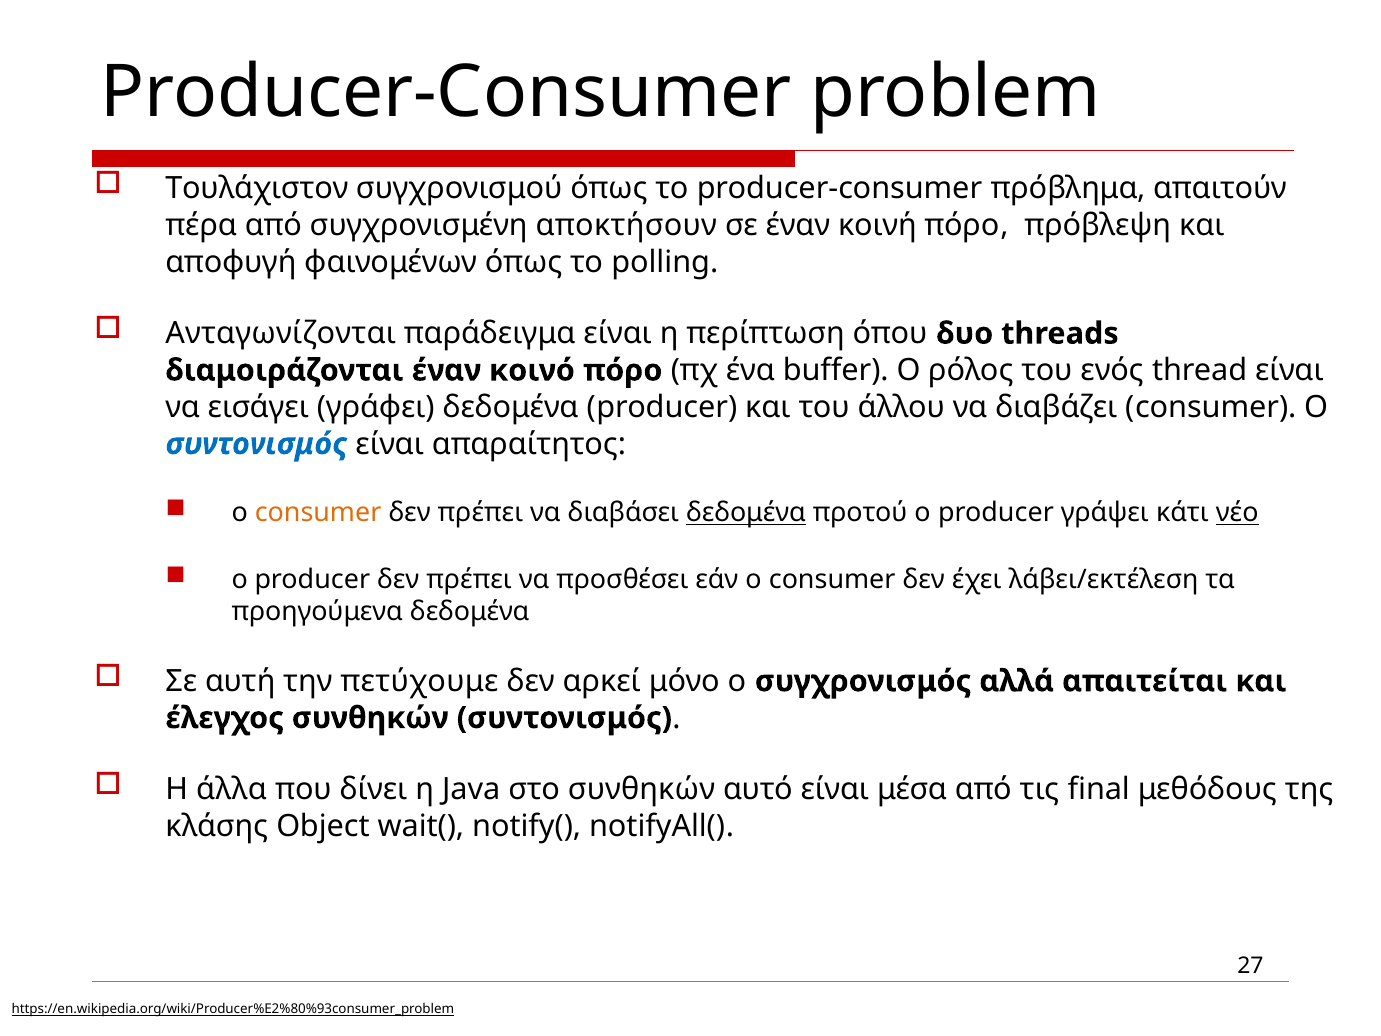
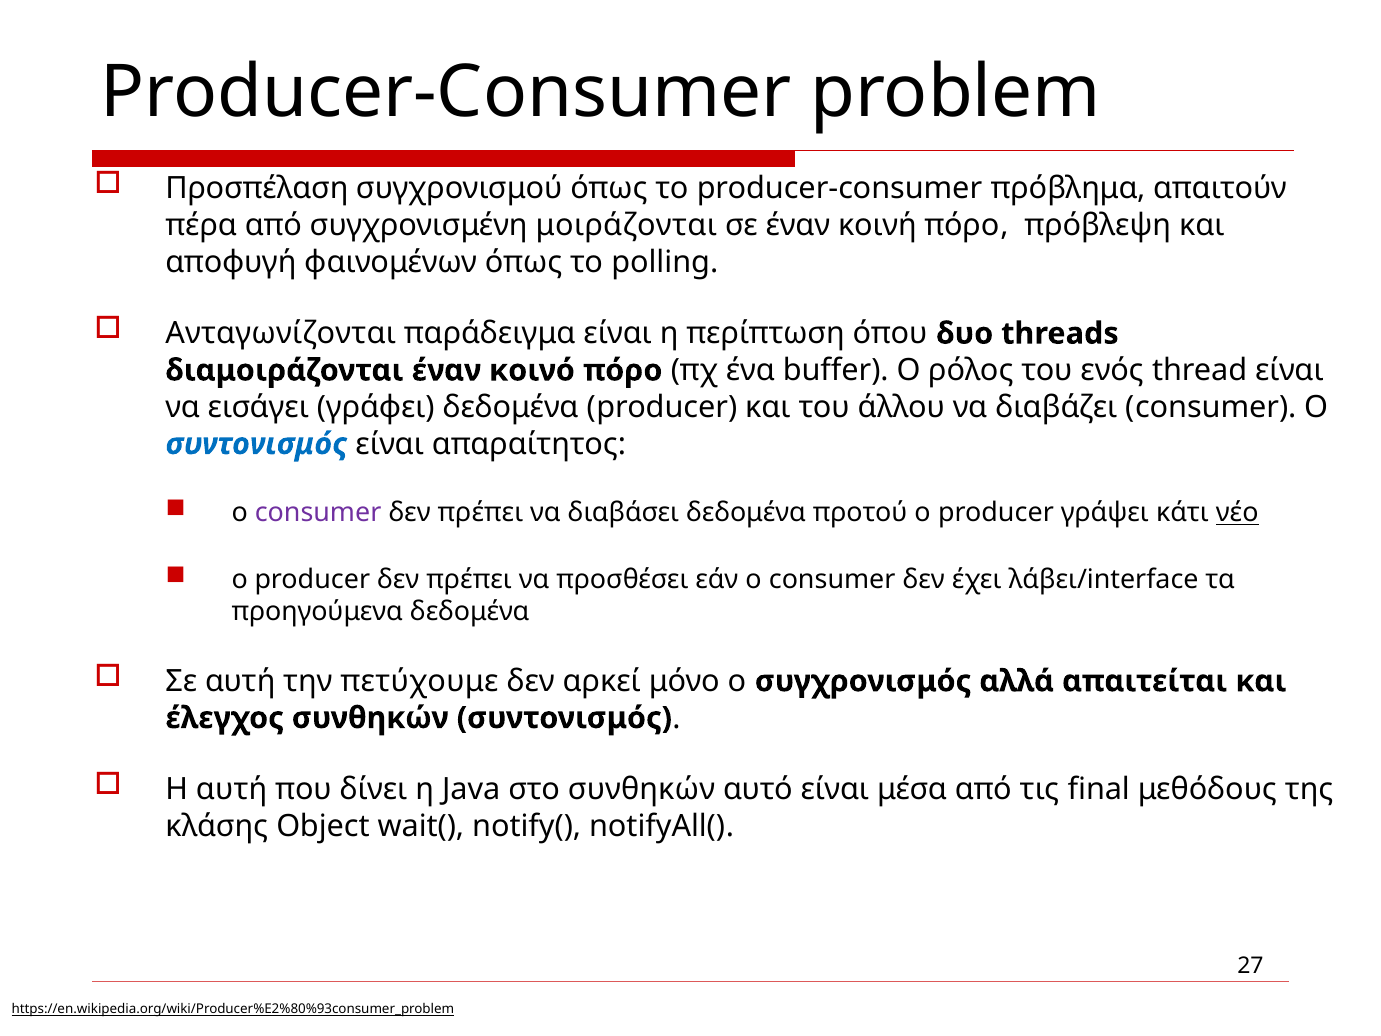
Τουλάχιστον: Τουλάχιστον -> Προσπέλαση (257, 189)
αποκτήσουν: αποκτήσουν -> μοιράζονται (626, 225)
consumer colour: orange -> purple (318, 513)
δεδομένα underline: present -> none (746, 513)
λάβει/εκτέλεση: λάβει/εκτέλεση -> λάβει/interface (1104, 579)
Η άλλα: άλλα -> αυτή (232, 789)
